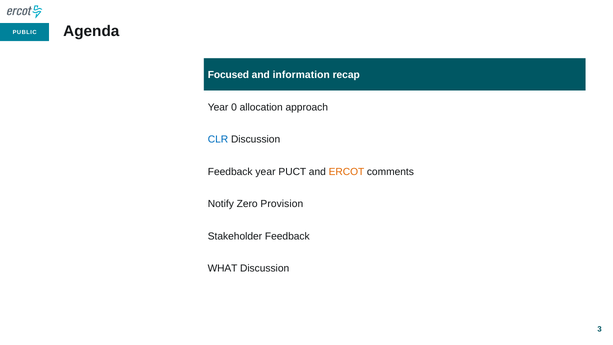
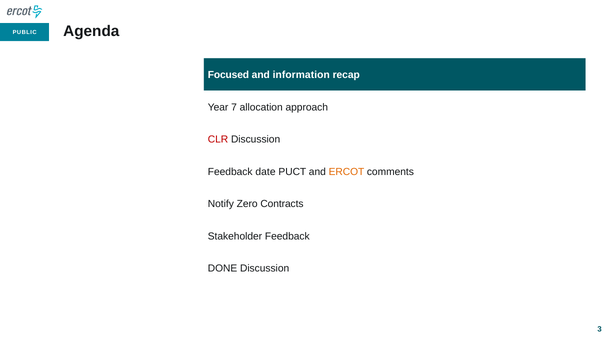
0: 0 -> 7 (234, 107)
CLR colour: blue -> red (218, 139)
Feedback year: year -> date (265, 172)
Provision: Provision -> Contracts (282, 204)
WHAT: WHAT -> DONE (223, 268)
